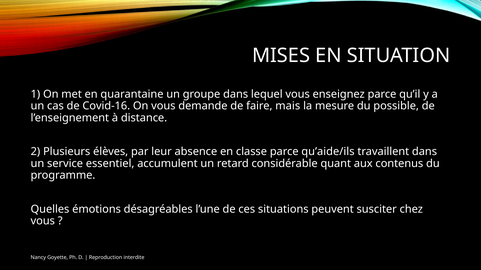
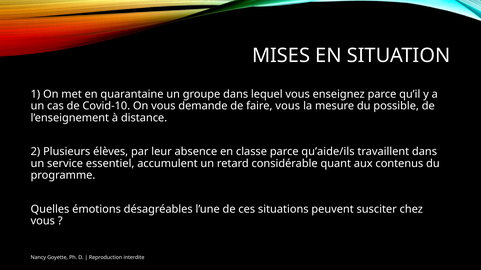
Covid-16: Covid-16 -> Covid-10 (106, 106)
faire mais: mais -> vous (288, 106)
